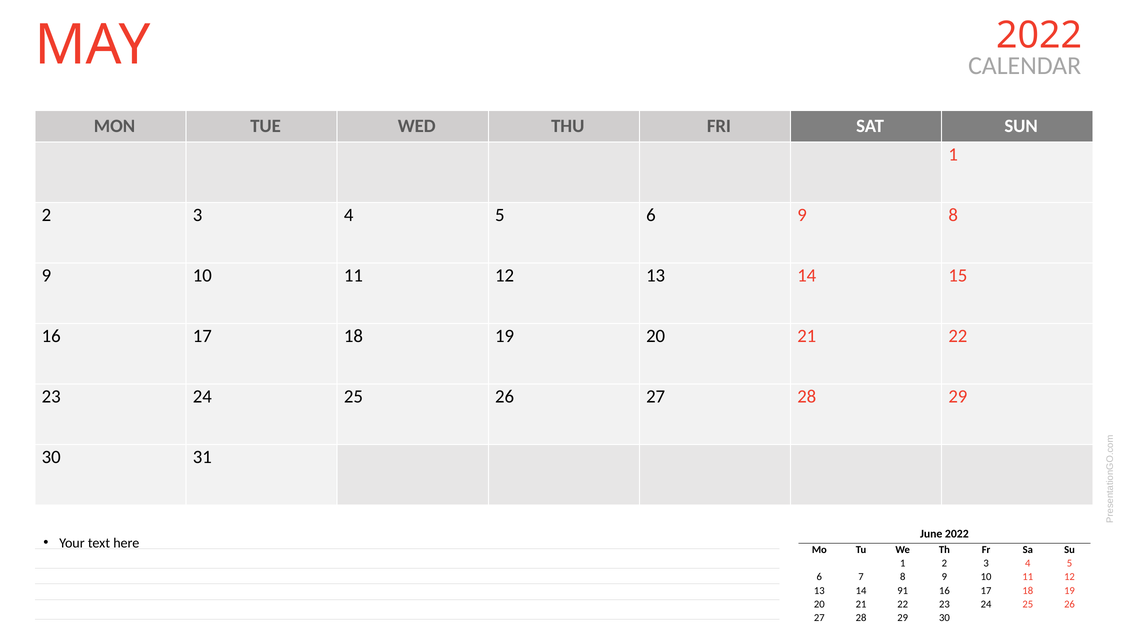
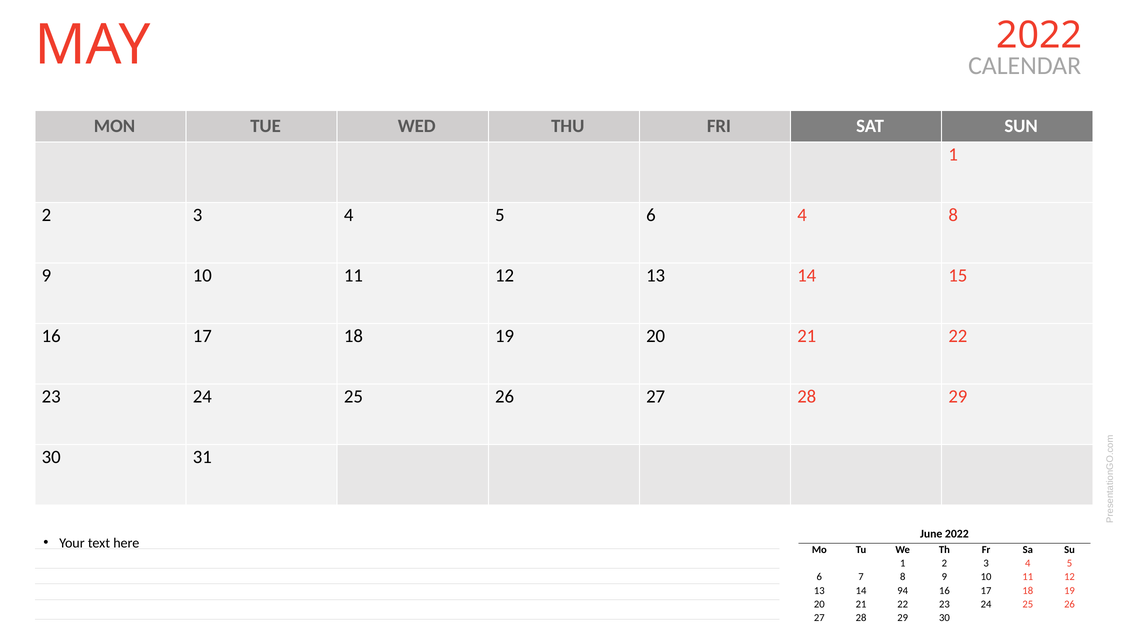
6 9: 9 -> 4 (802, 215)
91: 91 -> 94 (903, 591)
